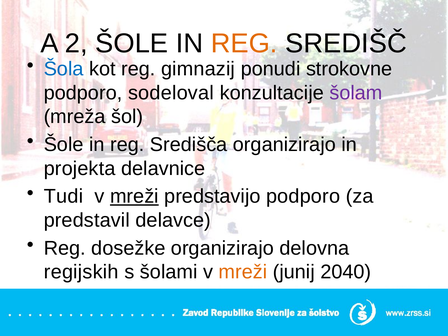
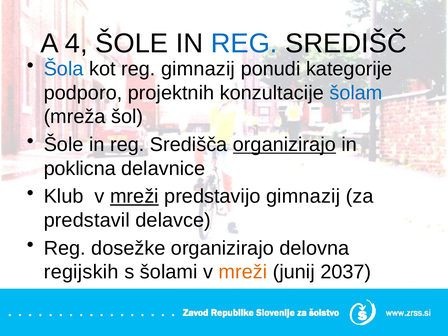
2: 2 -> 4 (76, 43)
REG colour: orange -> blue (244, 43)
strokovne: strokovne -> kategorije (349, 69)
sodeloval: sodeloval -> projektnih (171, 93)
šolam colour: purple -> blue (356, 93)
organizirajo underline: none -> present (284, 145)
projekta: projekta -> poklicna (80, 169)
Tudi: Tudi -> Klub (64, 196)
predstavijo podporo: podporo -> gimnazij (303, 196)
2040: 2040 -> 2037 (346, 272)
